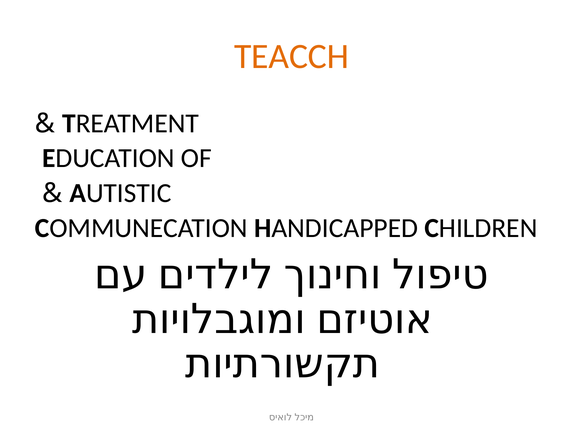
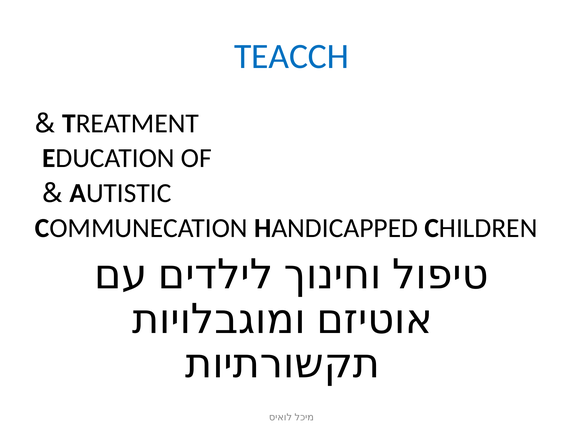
TEACCH colour: orange -> blue (292, 56)
